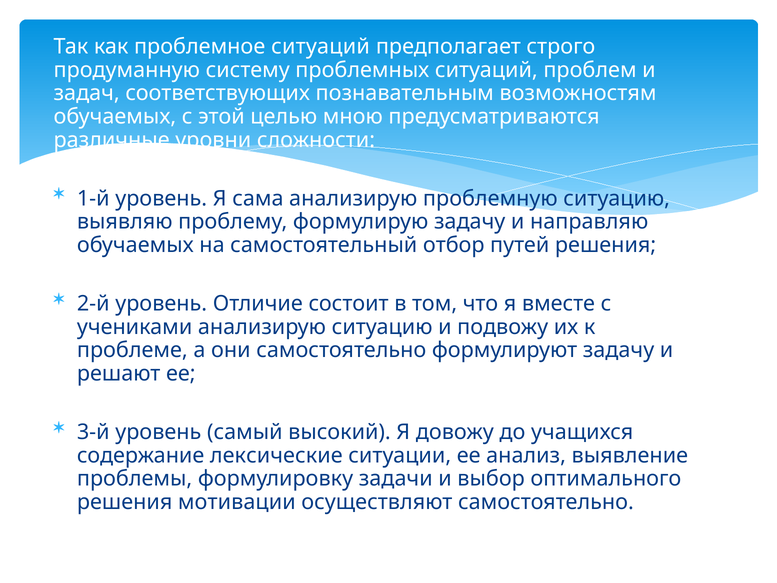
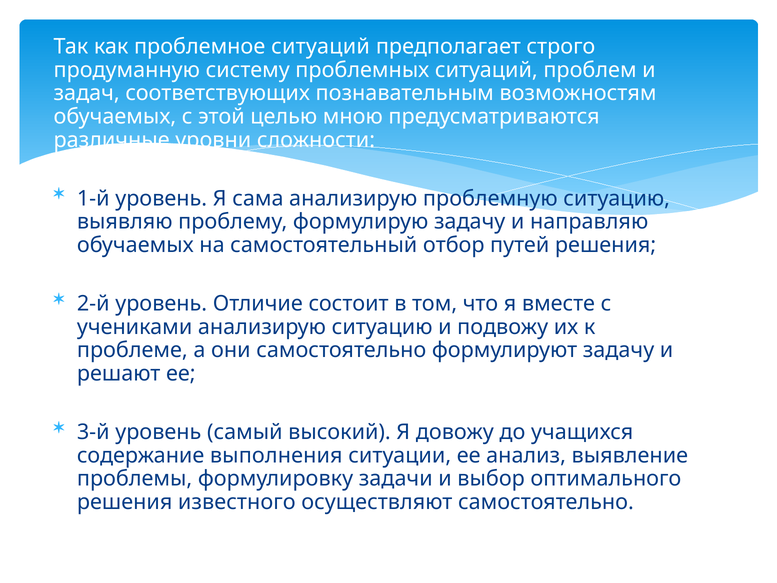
лексические: лексические -> выполнения (276, 455)
мотивации: мотивации -> известного (237, 502)
